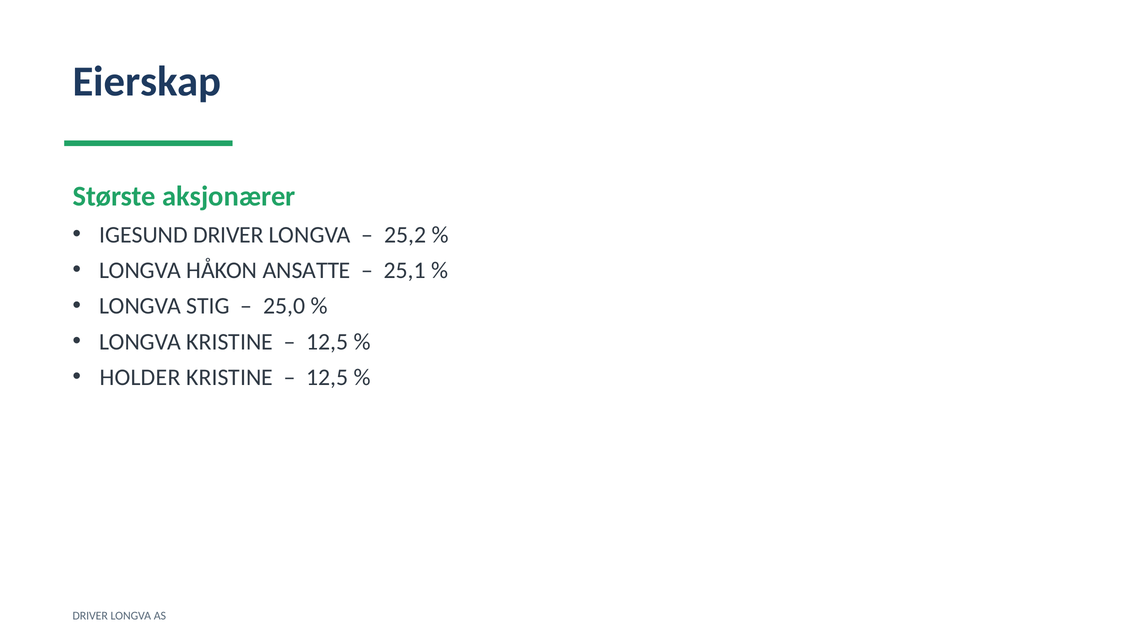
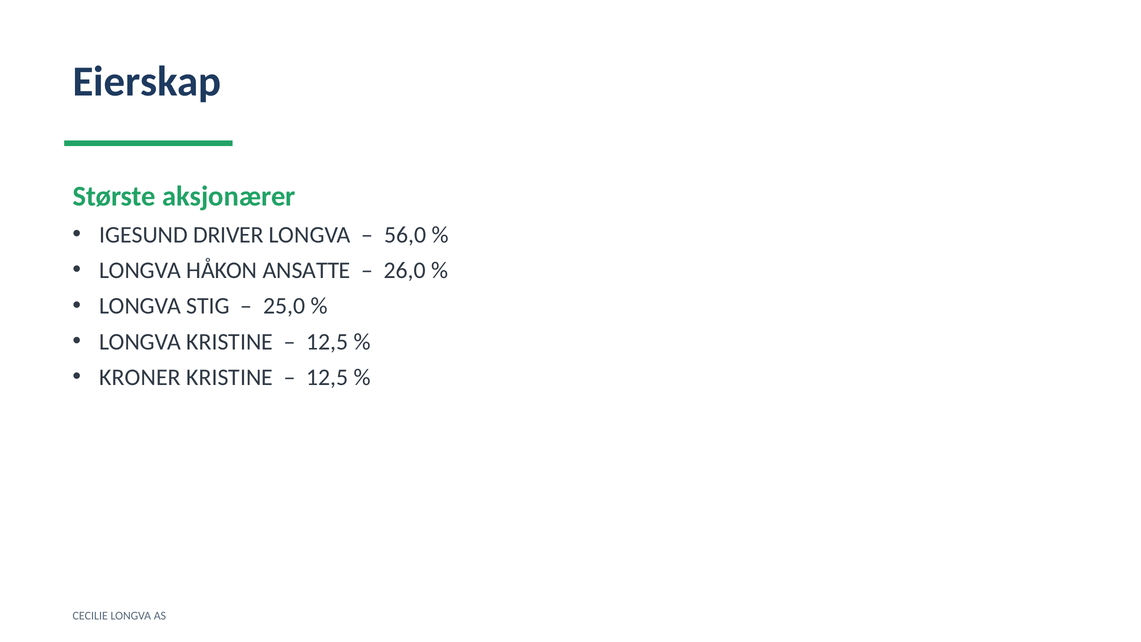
25,2: 25,2 -> 56,0 (405, 235)
25,1: 25,1 -> 26,0 (405, 270)
HOLDER: HOLDER -> KRONER (140, 377)
DRIVER: DRIVER -> CECILIE (90, 616)
